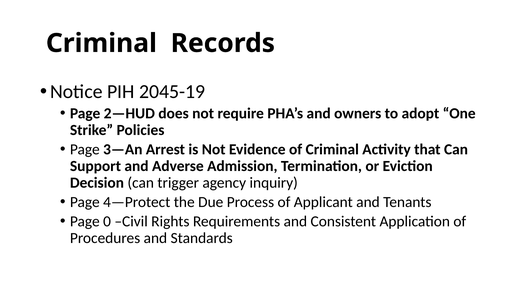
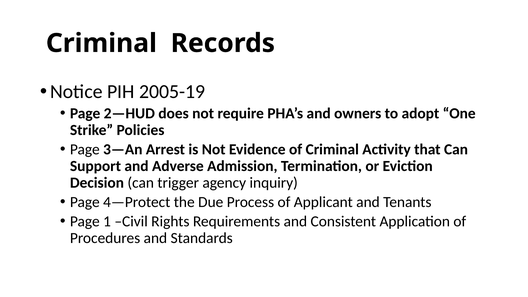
2045-19: 2045-19 -> 2005-19 (172, 92)
0: 0 -> 1 (107, 221)
